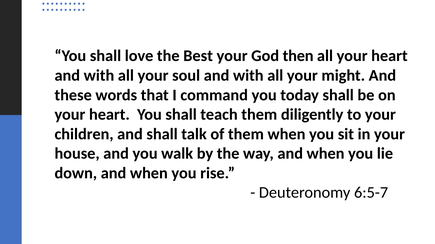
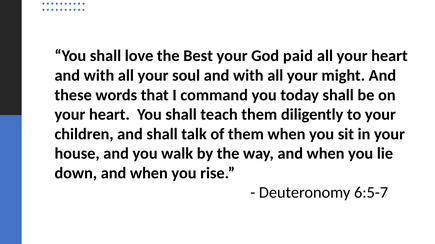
then: then -> paid (298, 56)
